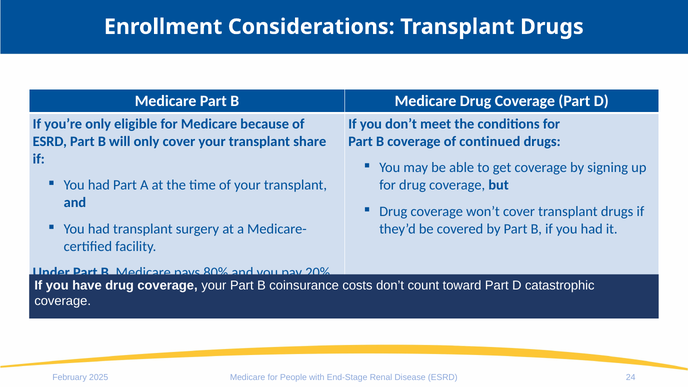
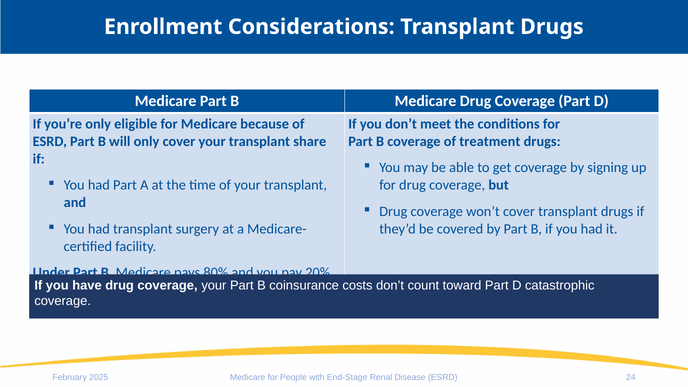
continued: continued -> treatment (490, 141)
